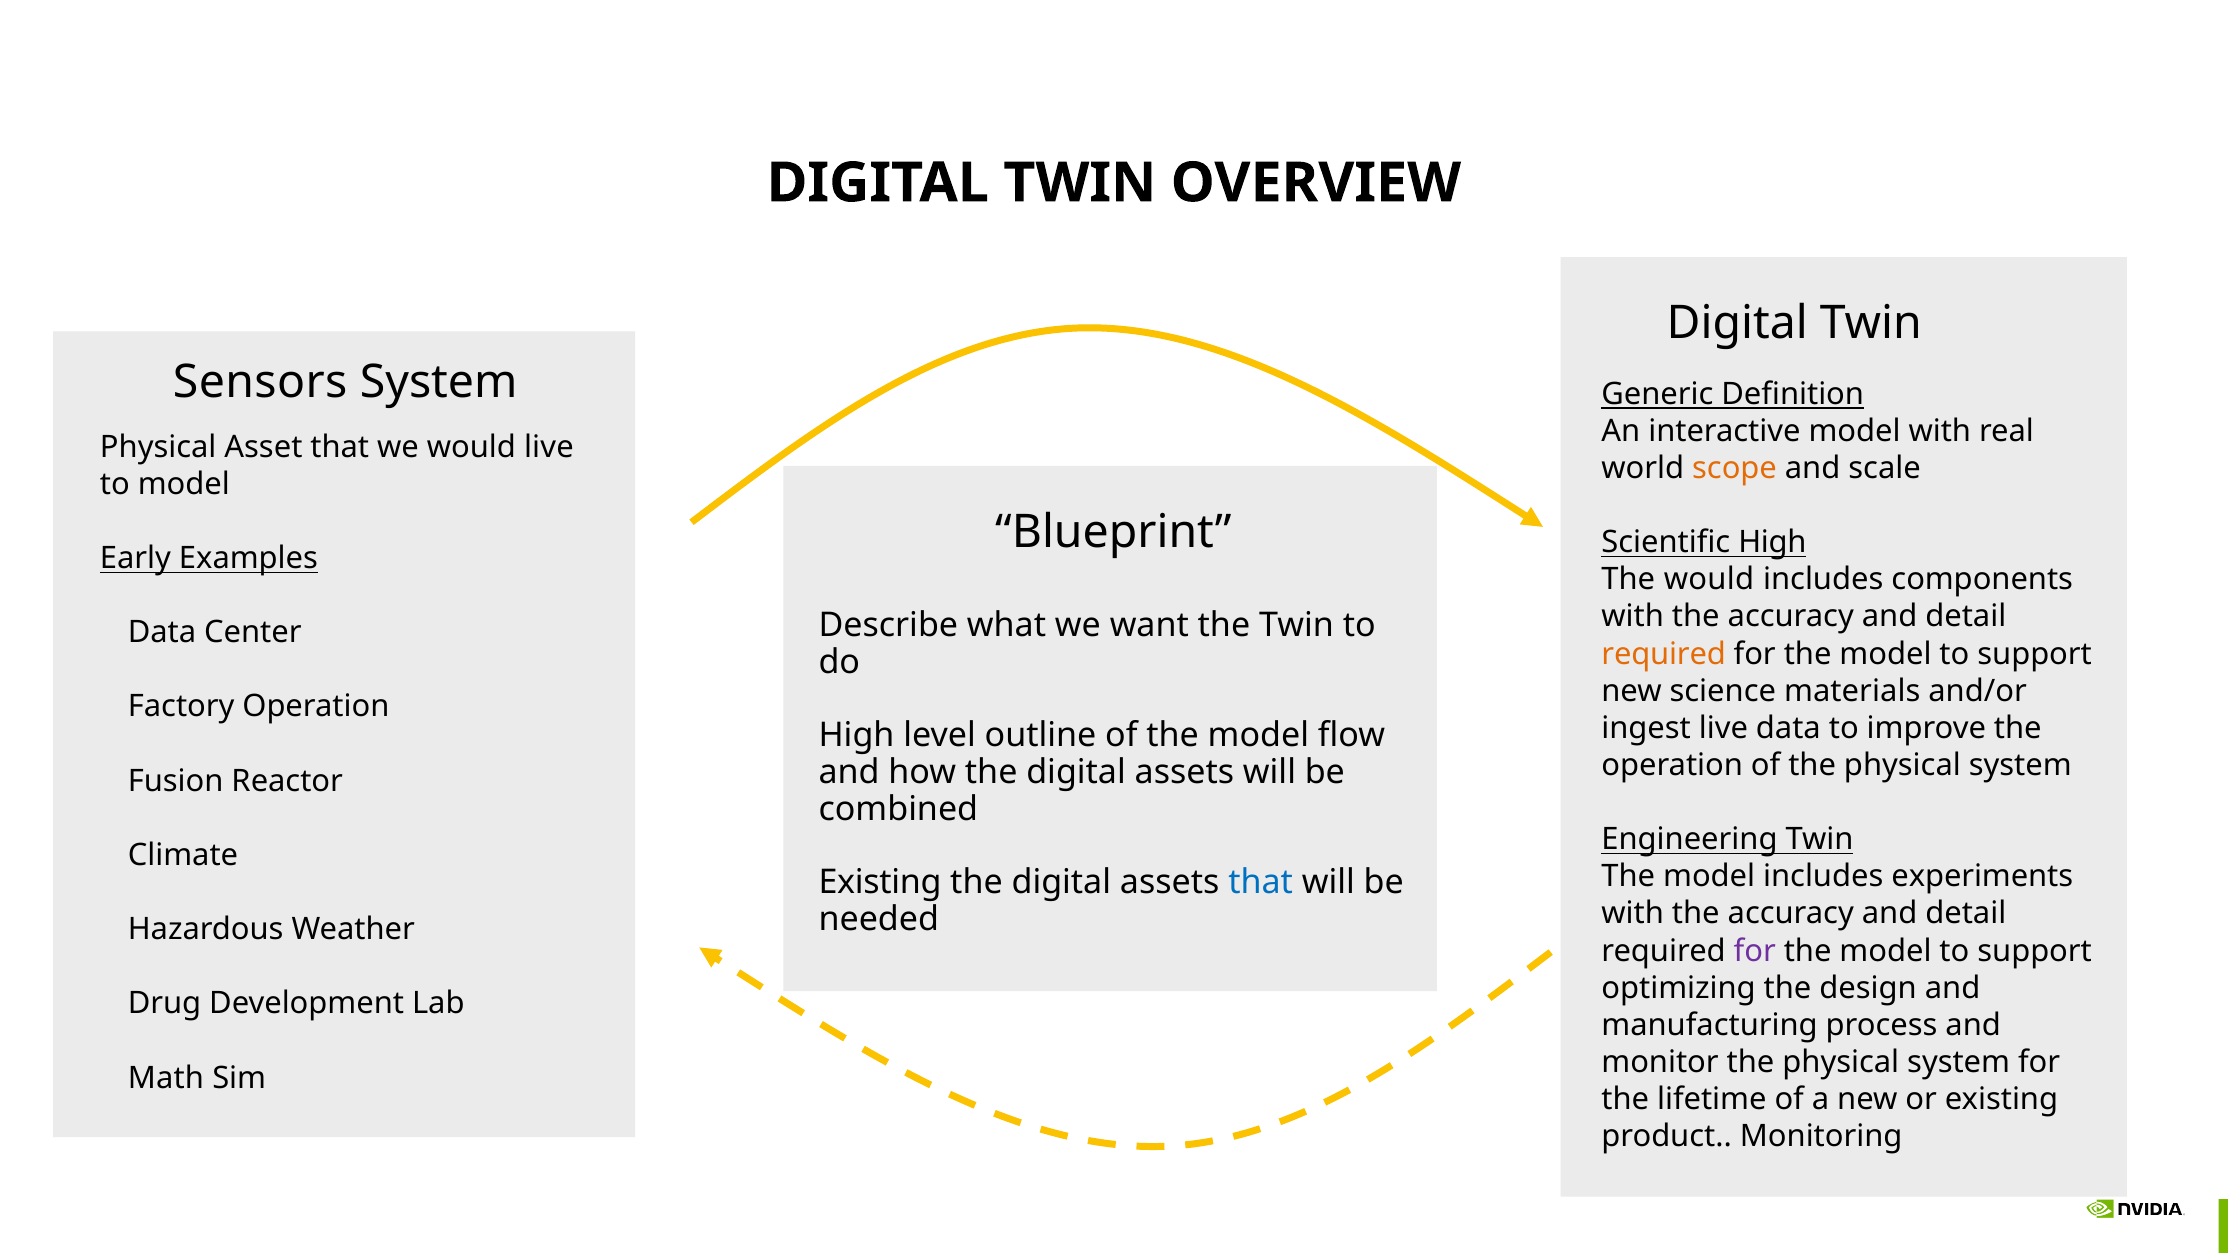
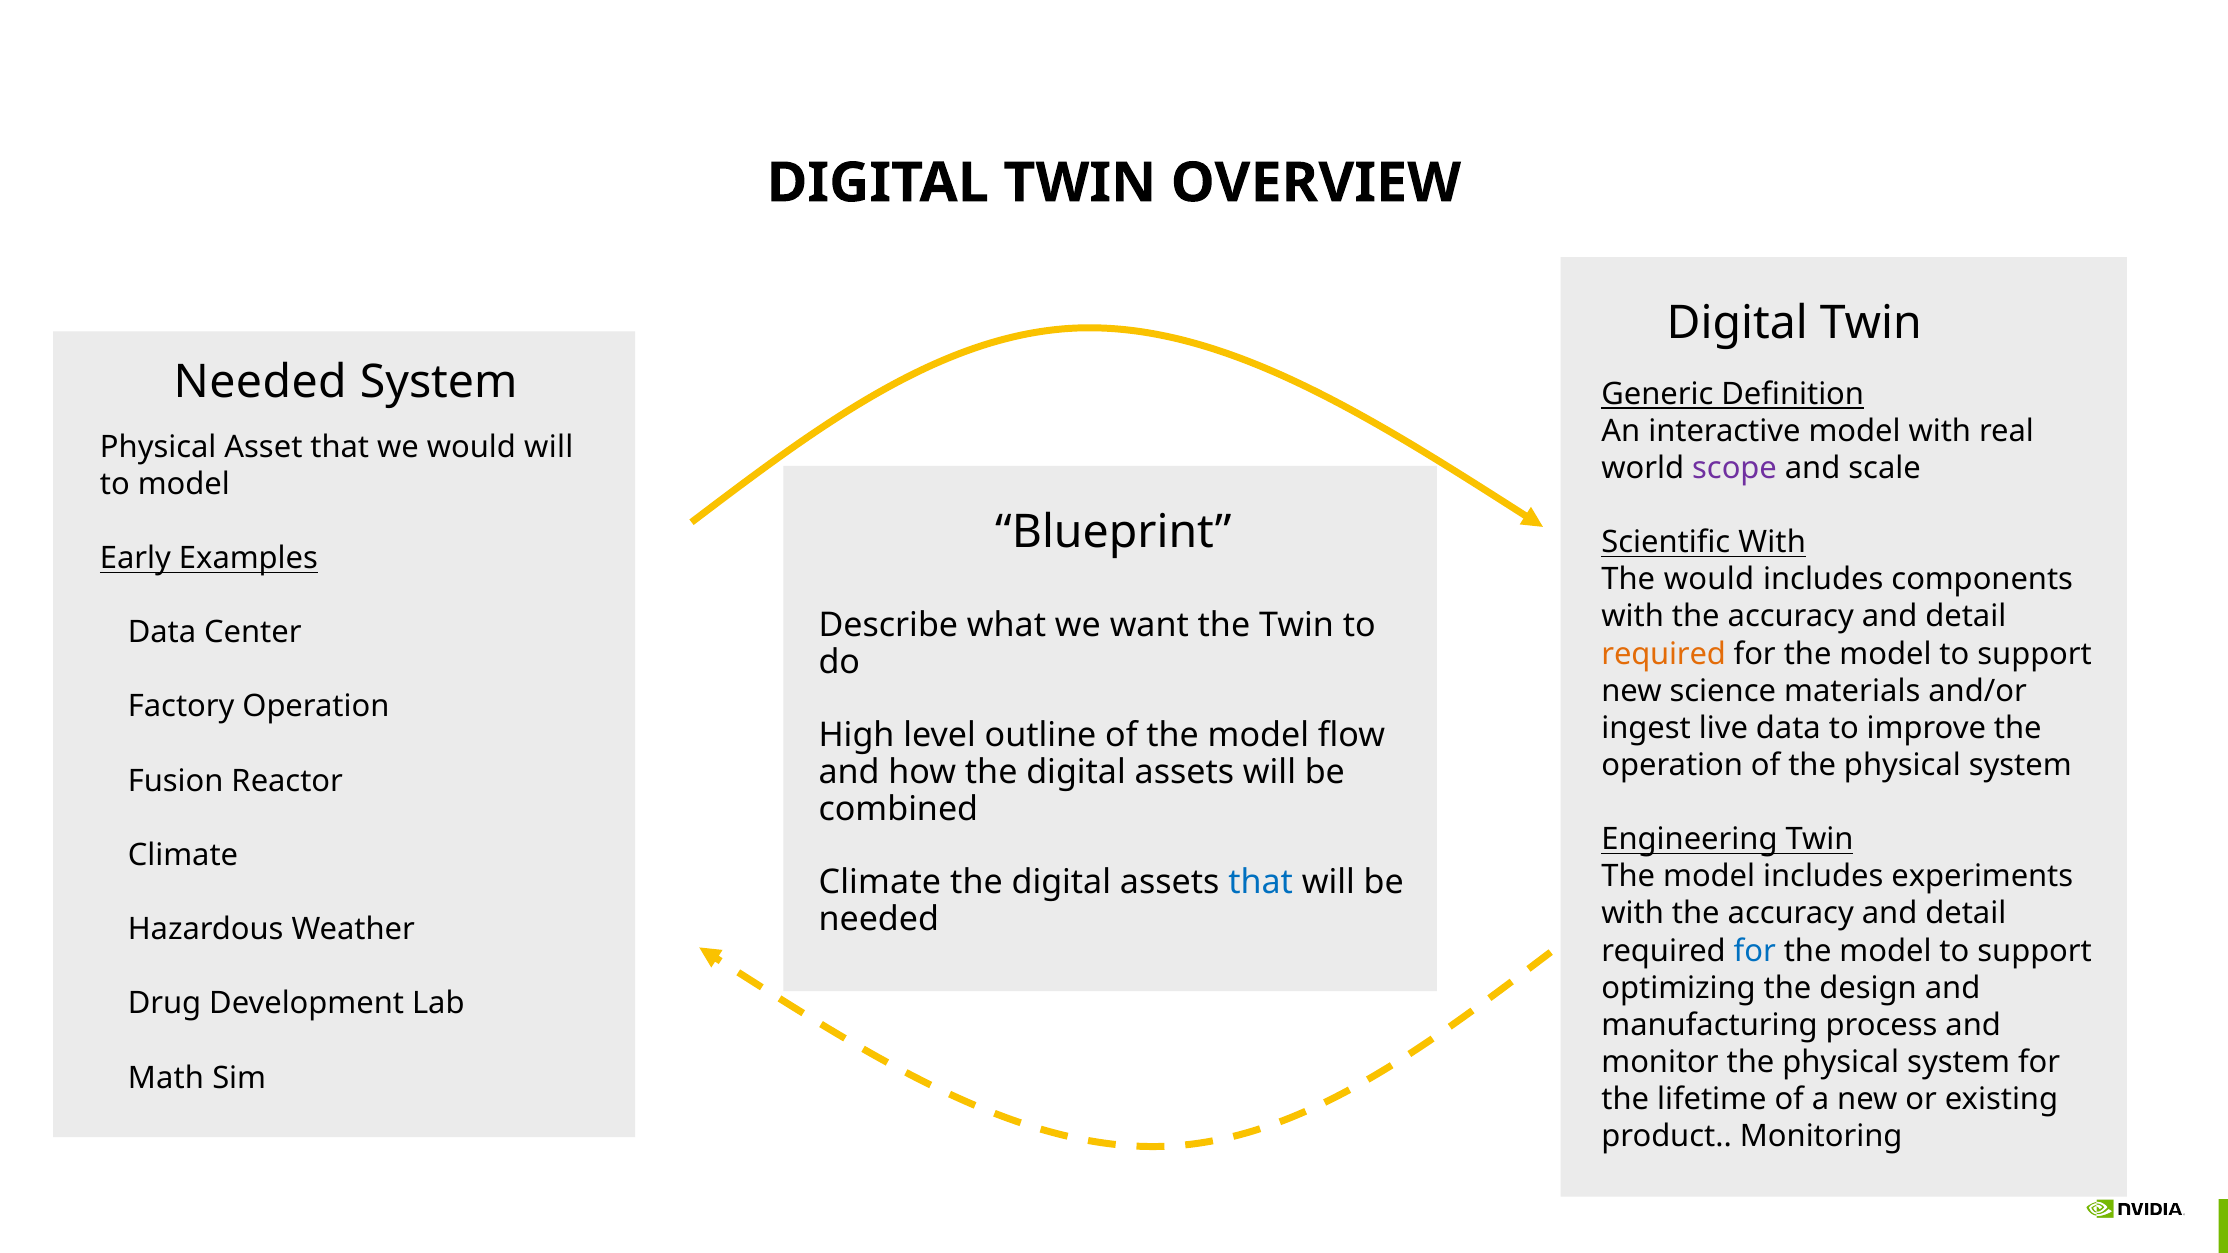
Sensors: Sensors -> Needed (260, 383)
would live: live -> will (549, 447)
scope colour: orange -> purple (1735, 468)
Scientific High: High -> With (1772, 543)
Existing: Existing -> Climate (880, 883)
for colour: purple -> blue (1755, 951)
